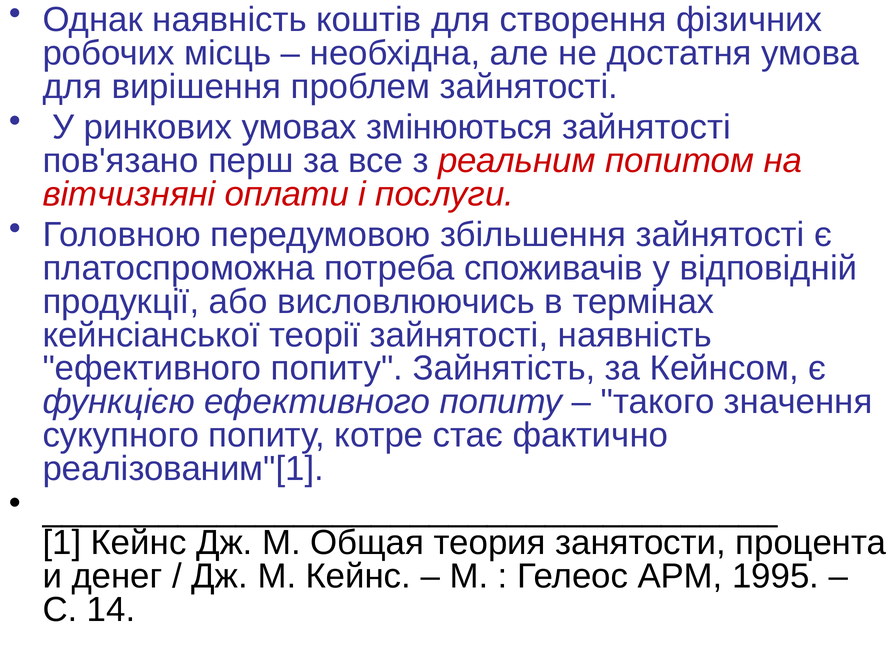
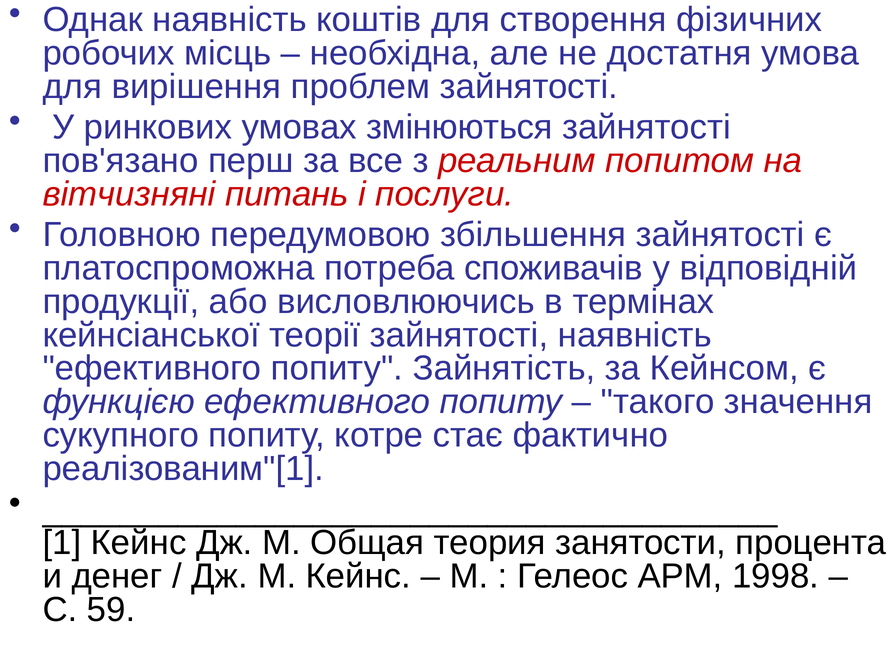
оплати: оплати -> питань (287, 194)
1995: 1995 -> 1998 (776, 576)
14: 14 -> 59 (111, 610)
